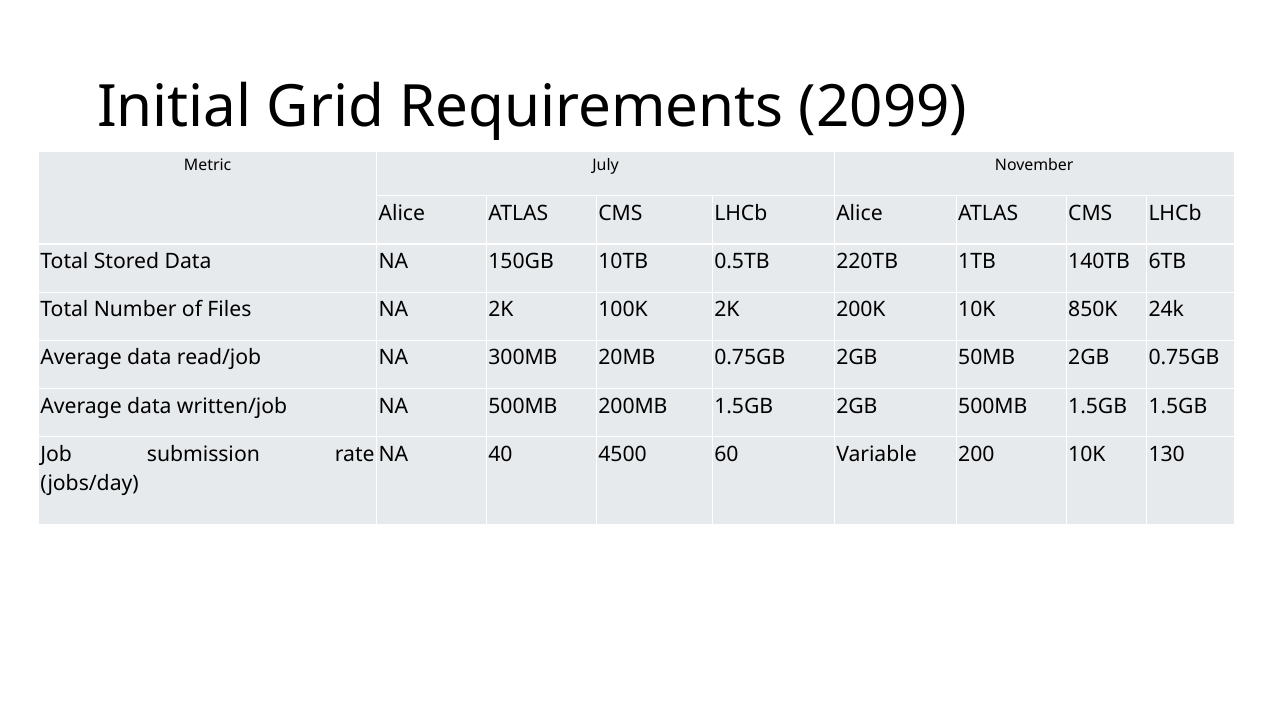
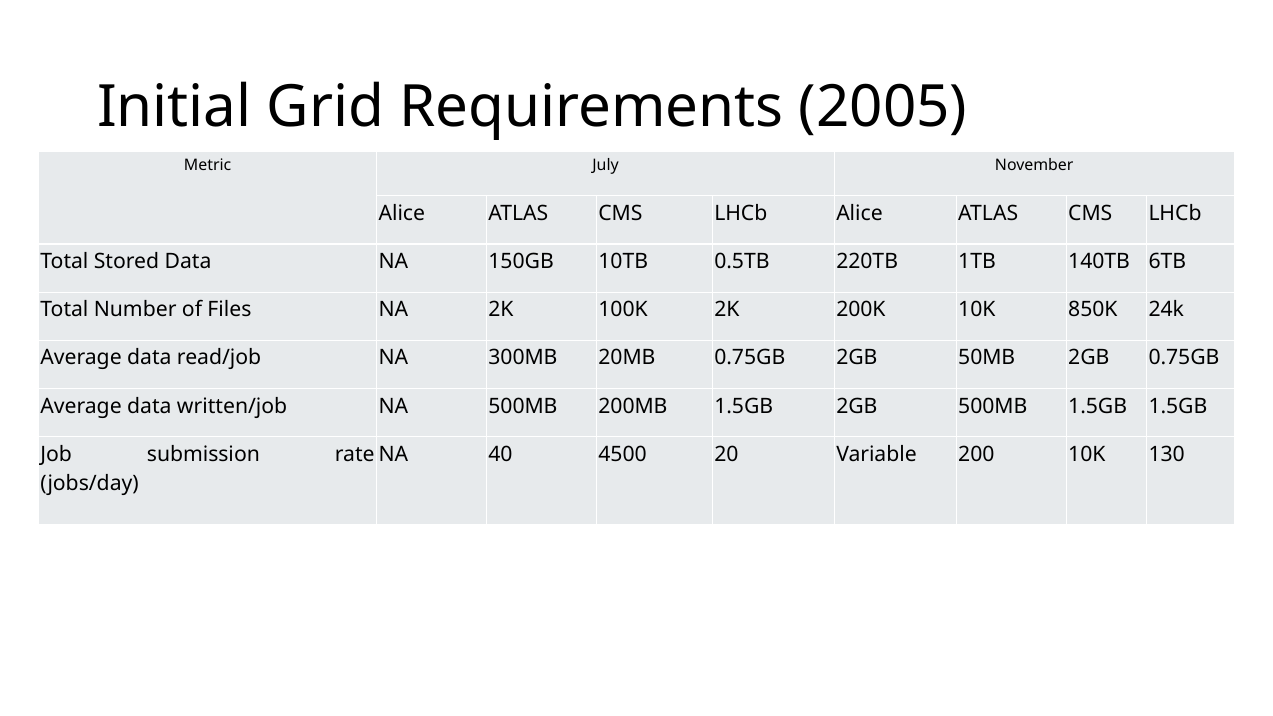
2099: 2099 -> 2005 (883, 107)
60: 60 -> 20 (726, 454)
